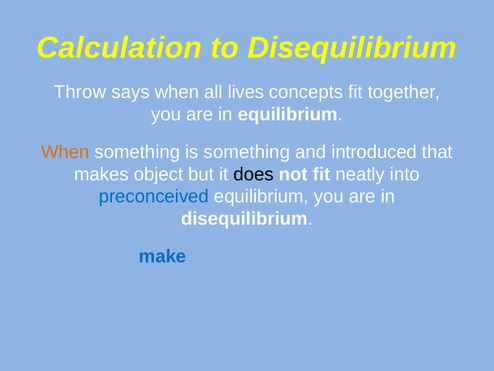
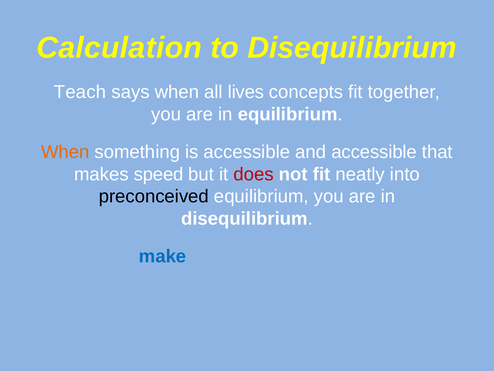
Throw: Throw -> Teach (80, 92)
is something: something -> accessible (247, 152)
and introduced: introduced -> accessible (374, 152)
object: object -> speed (159, 174)
does colour: black -> red (254, 174)
preconceived colour: blue -> black (154, 196)
